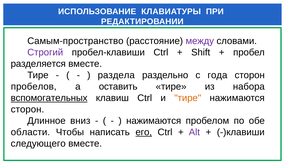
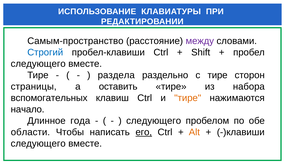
Строгий colour: purple -> blue (45, 52)
разделяется: разделяется -> следующего (38, 64)
с года: года -> тире (218, 75)
пробелов: пробелов -> страницы (34, 87)
вспомогательных underline: present -> none (49, 98)
сторон: сторон -> начало (28, 109)
вниз: вниз -> года (80, 121)
нажимаются: нажимаются -> следующего (154, 121)
Alt colour: purple -> orange (194, 132)
